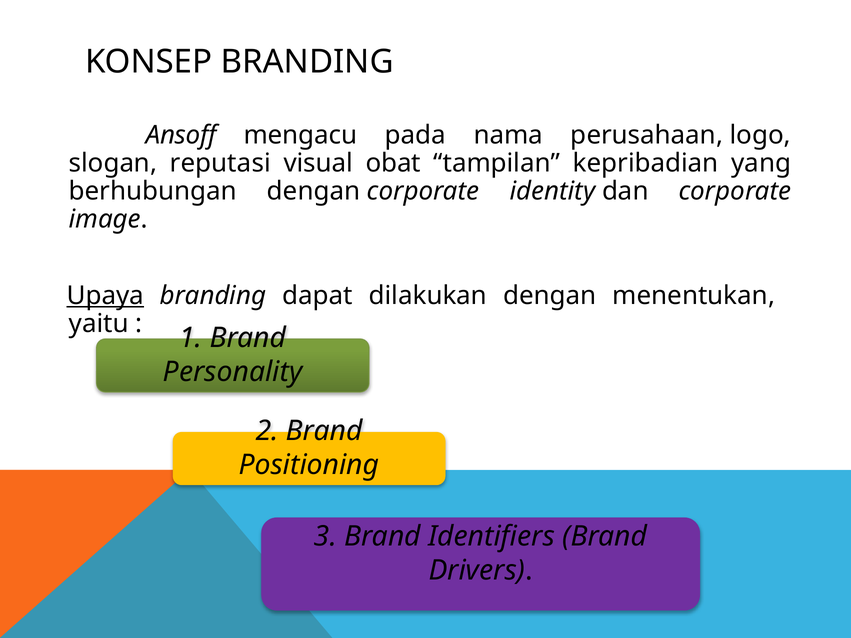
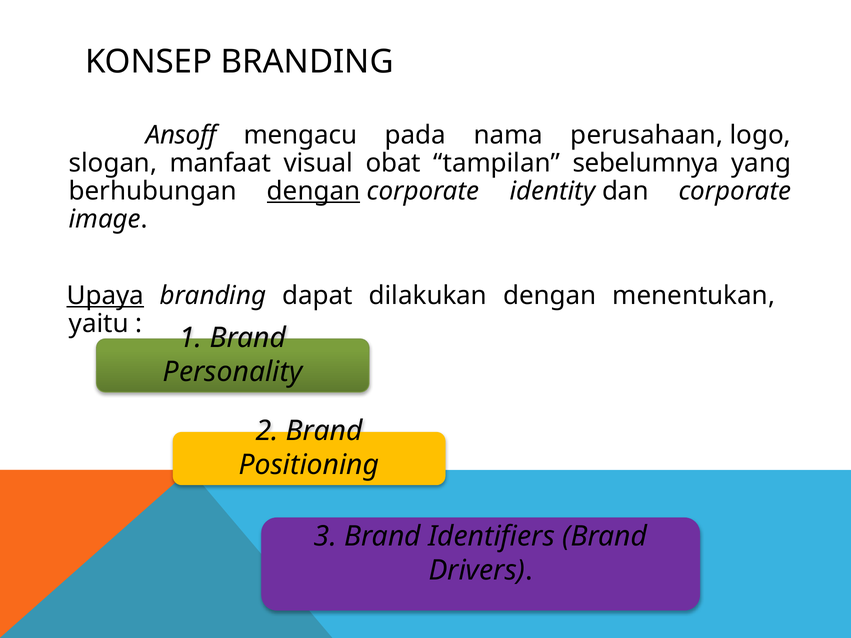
reputasi: reputasi -> manfaat (220, 163)
kepribadian: kepribadian -> sebelumnya (646, 163)
dengan underline: none -> present (314, 191)
